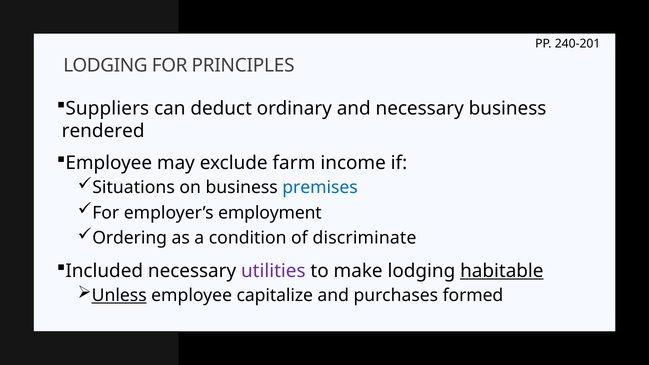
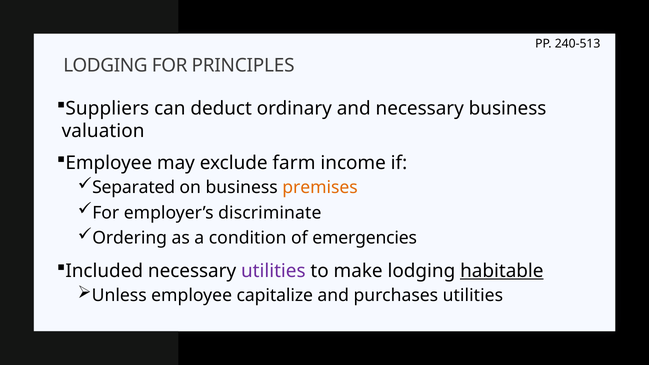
240-201: 240-201 -> 240-513 (578, 44)
rendered: rendered -> valuation (103, 131)
Situations: Situations -> Separated (134, 188)
premises colour: blue -> orange (320, 188)
employment: employment -> discriminate (270, 213)
discriminate: discriminate -> emergencies (365, 238)
Unless underline: present -> none (119, 295)
purchases formed: formed -> utilities (473, 295)
